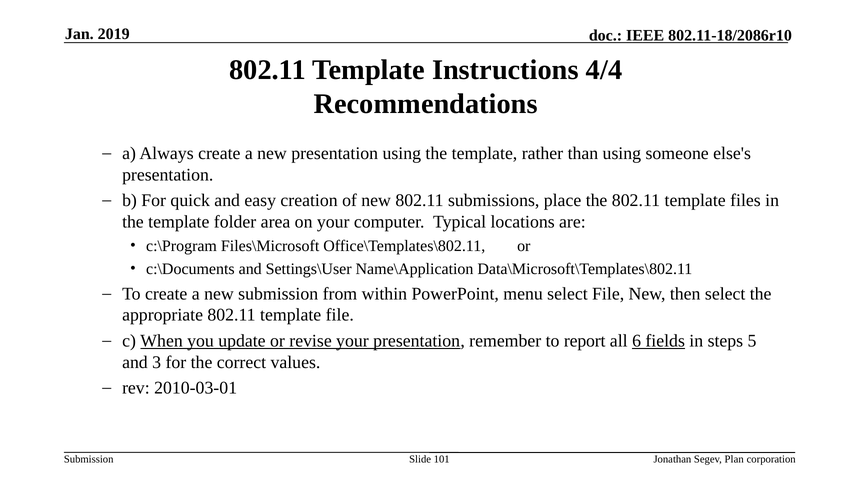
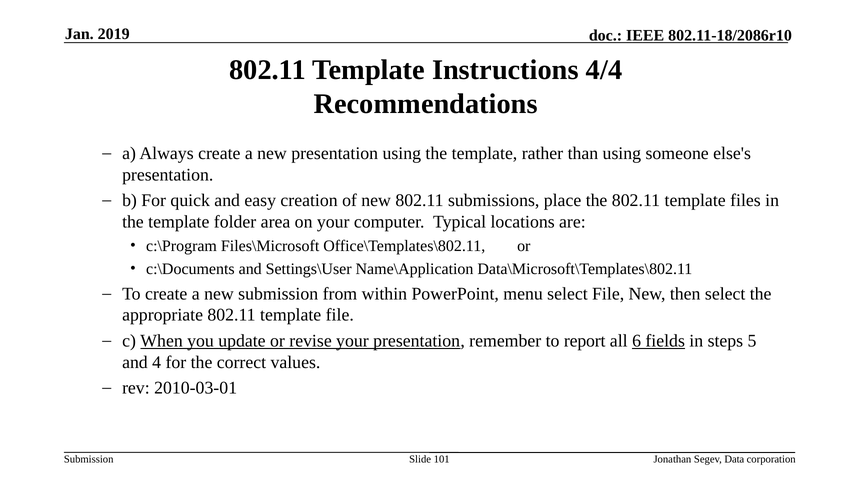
3: 3 -> 4 (157, 362)
Plan: Plan -> Data (734, 460)
